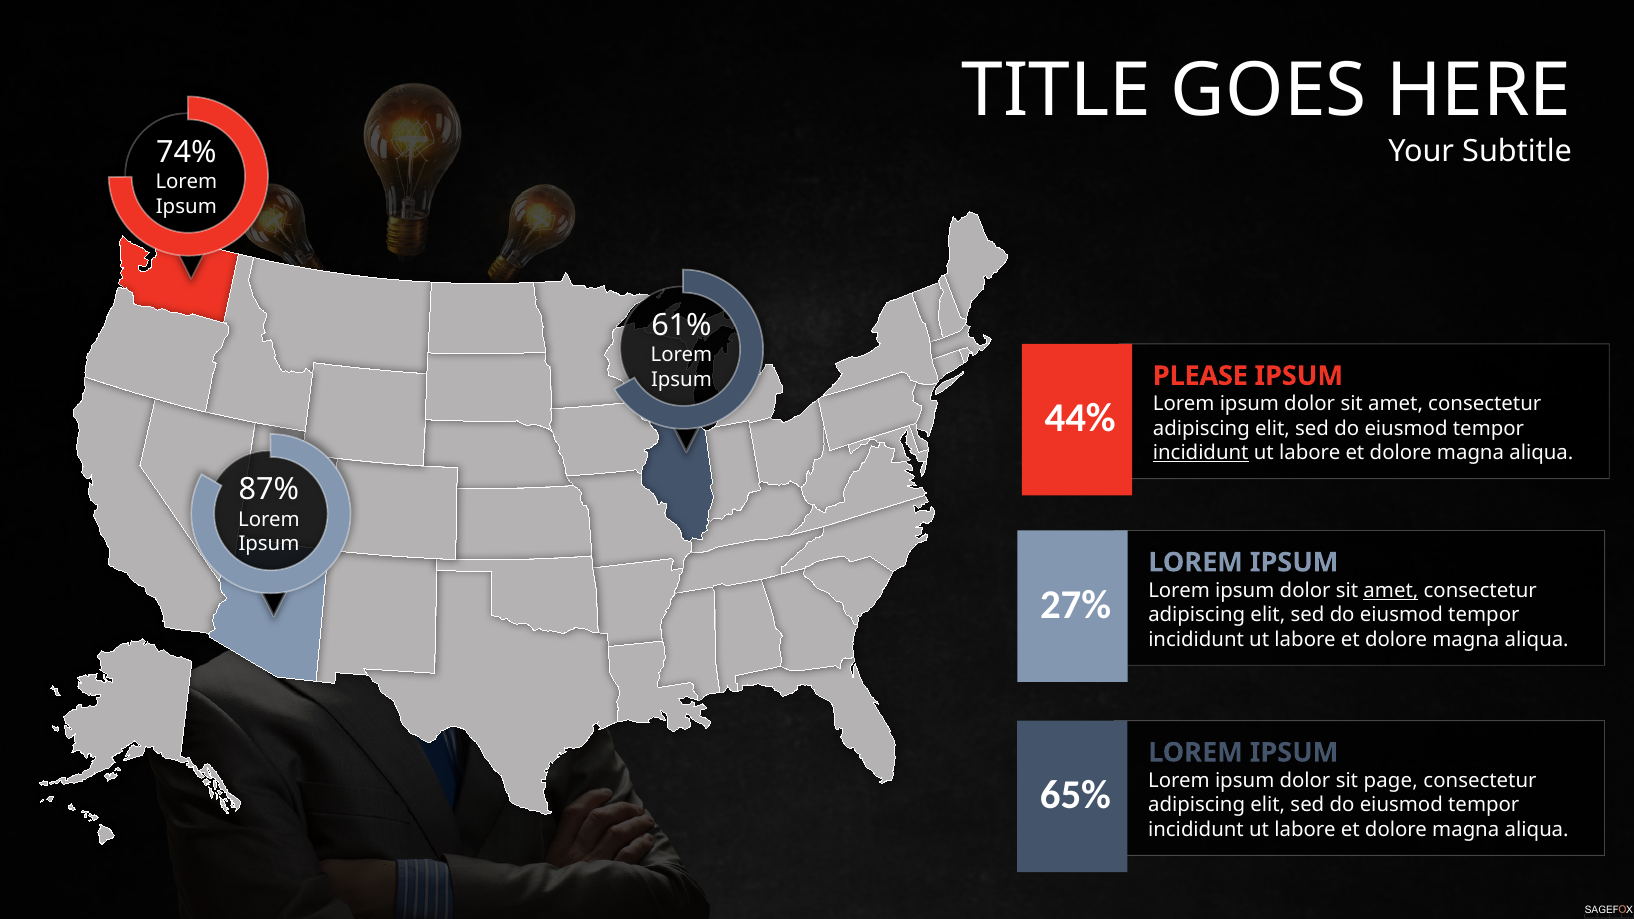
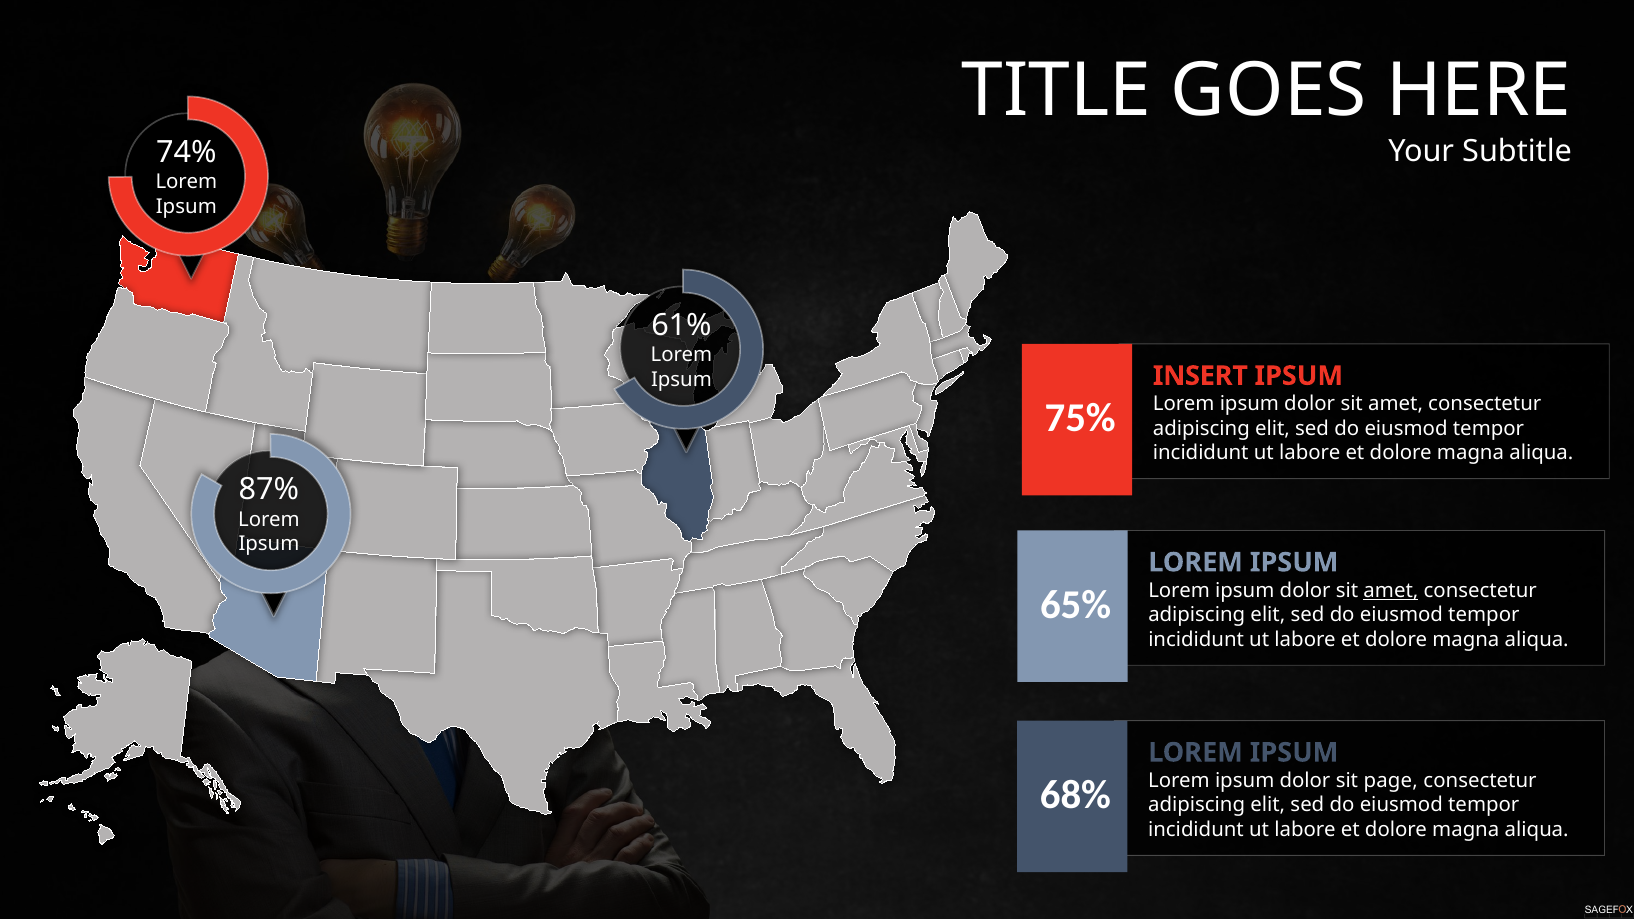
PLEASE: PLEASE -> INSERT (1200, 376)
44%: 44% -> 75% (1080, 418)
incididunt underline: present -> none (1201, 453)
27%: 27% -> 65% (1076, 605)
65%: 65% -> 68% (1075, 795)
